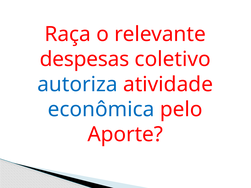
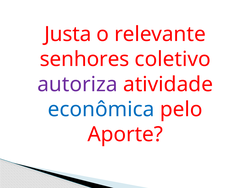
Raça: Raça -> Justa (68, 34)
despesas: despesas -> senhores (84, 59)
autoriza colour: blue -> purple (77, 84)
